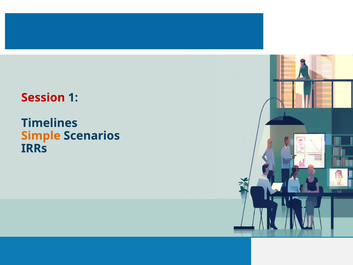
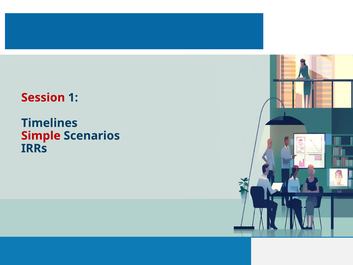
Simple colour: orange -> red (41, 136)
